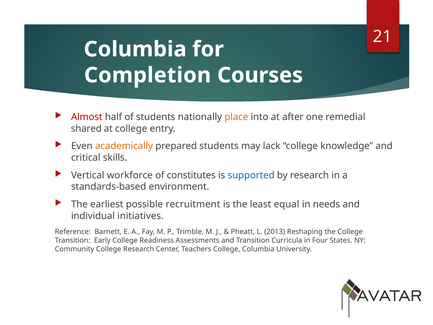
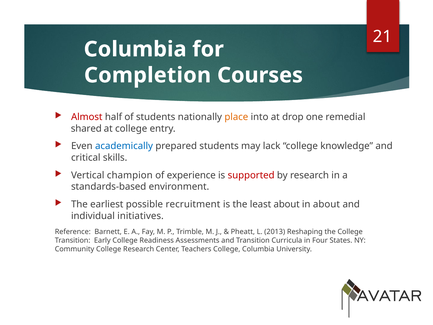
after: after -> drop (293, 117)
academically colour: orange -> blue (124, 146)
workforce: workforce -> champion (130, 175)
constitutes: constitutes -> experience (191, 175)
supported colour: blue -> red (251, 175)
least equal: equal -> about (287, 204)
in needs: needs -> about (326, 204)
